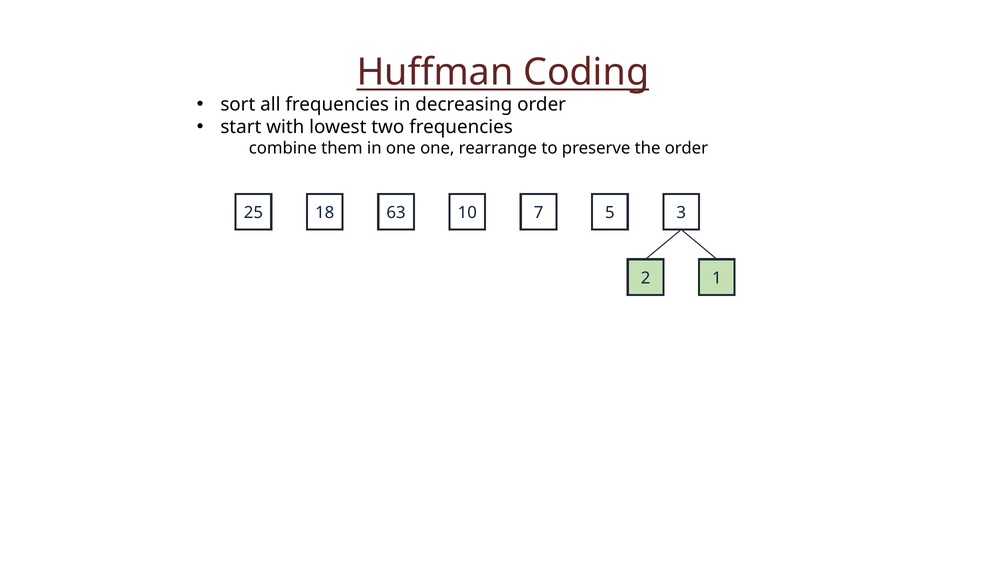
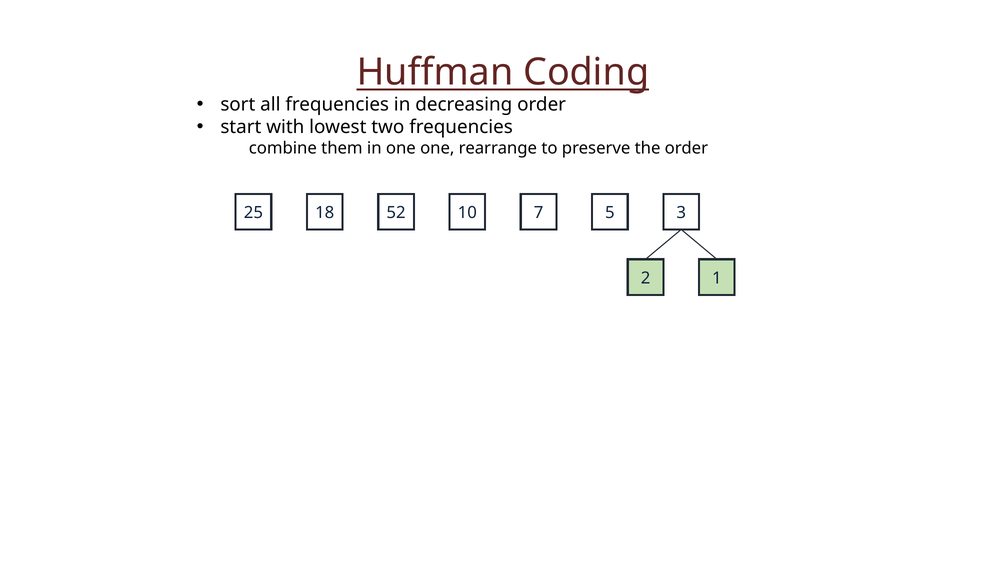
63: 63 -> 52 (396, 213)
